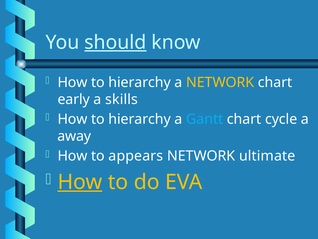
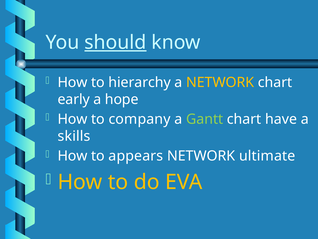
skills: skills -> hope (122, 99)
hierarchy: hierarchy -> company (140, 119)
Gantt colour: light blue -> light green (205, 119)
cycle: cycle -> have (281, 119)
away: away -> skills (74, 136)
How underline: present -> none (80, 182)
